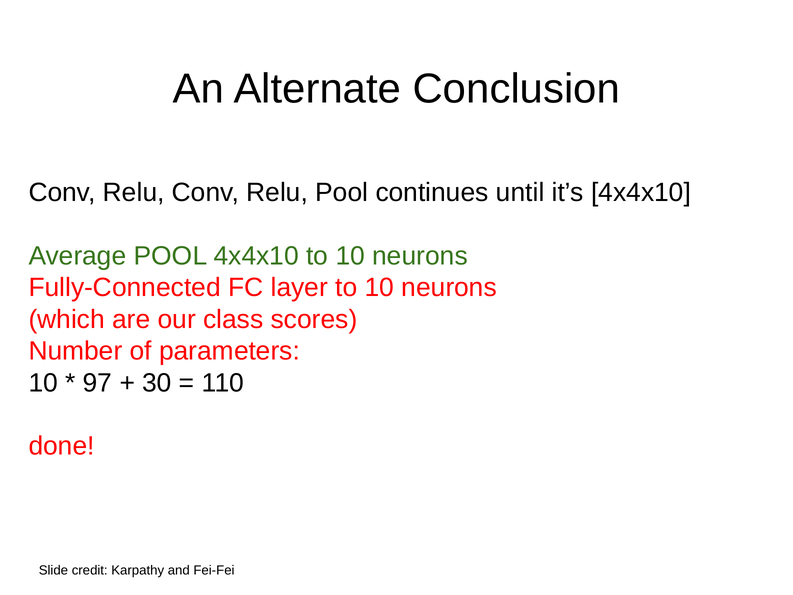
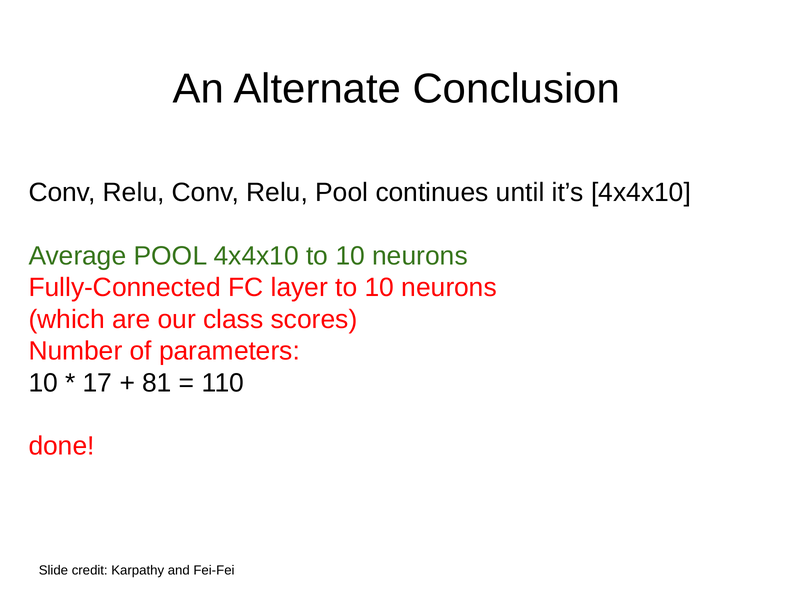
97: 97 -> 17 (97, 383)
30: 30 -> 81 (157, 383)
